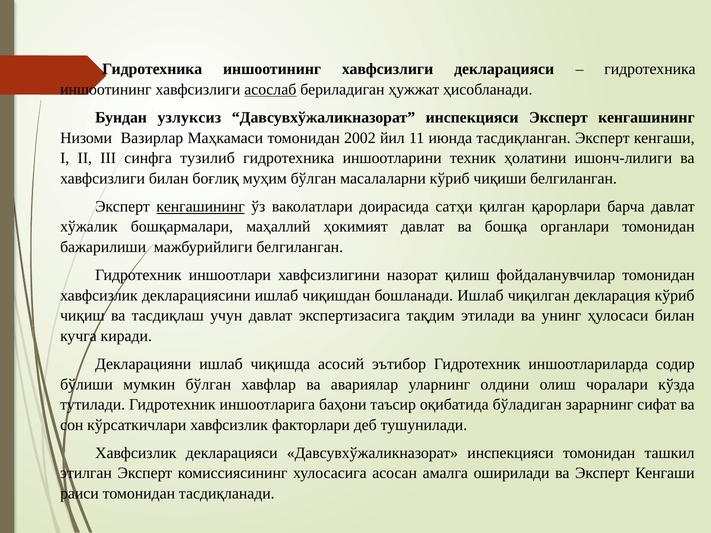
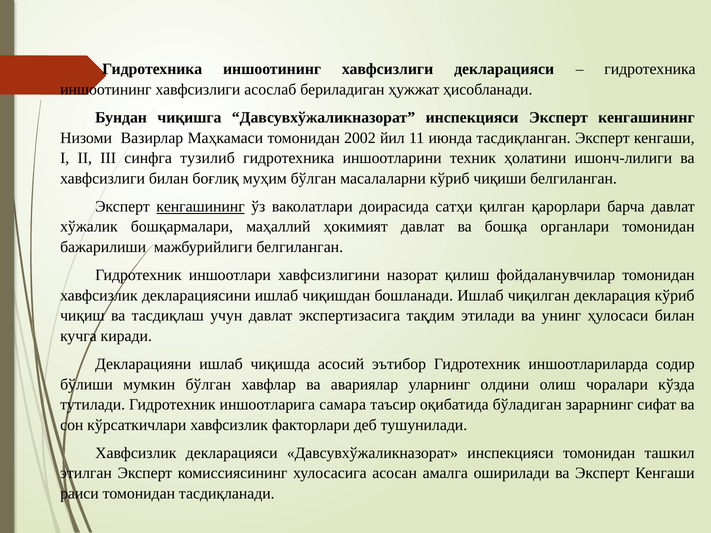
асослаб underline: present -> none (270, 89)
узлуксиз: узлуксиз -> чиқишга (189, 118)
баҳони: баҳони -> самара (343, 405)
